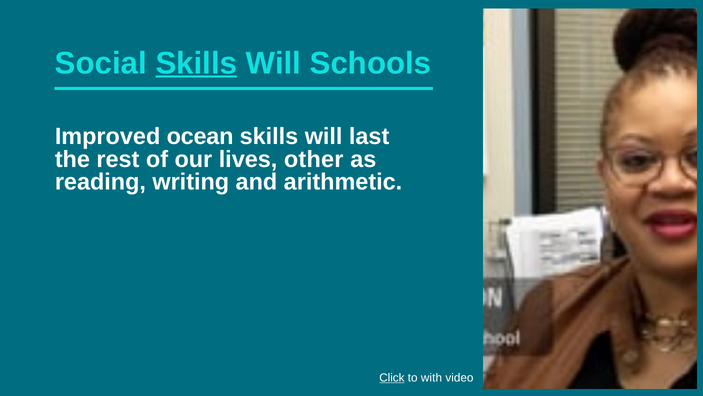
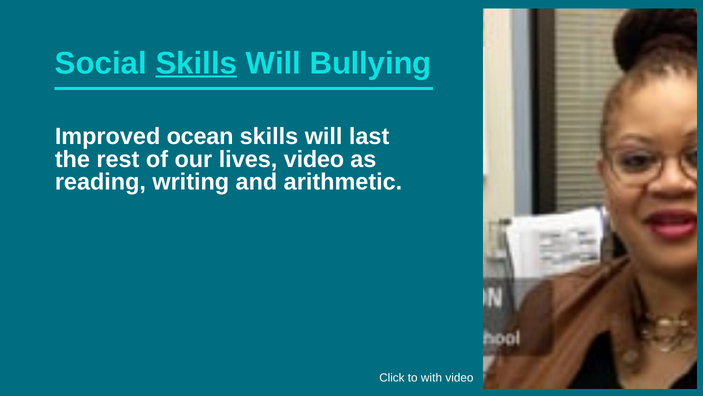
Schools: Schools -> Bullying (371, 63)
lives other: other -> video (314, 159)
Click underline: present -> none (392, 377)
